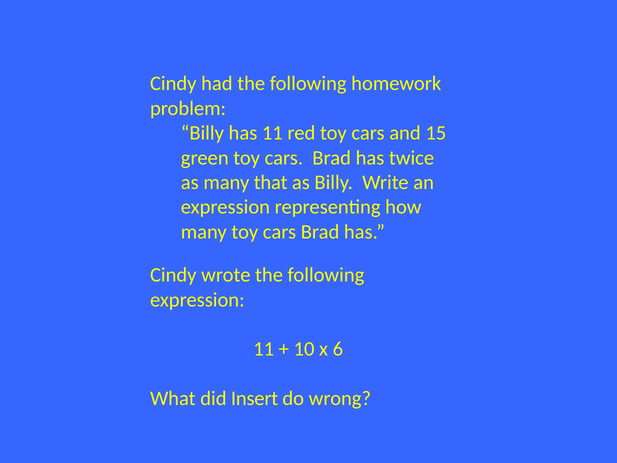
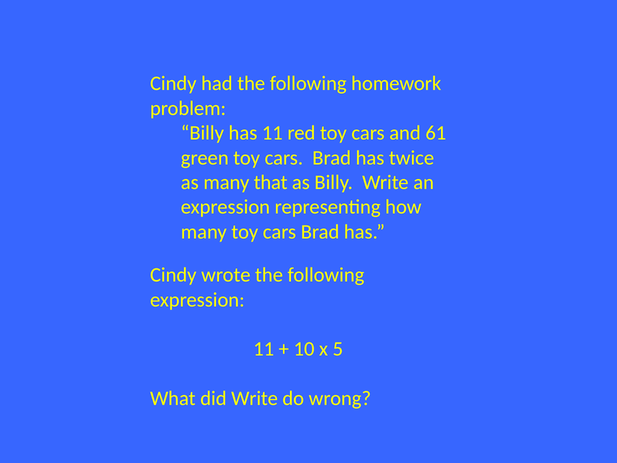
15: 15 -> 61 (436, 133)
6: 6 -> 5 (338, 349)
did Insert: Insert -> Write (255, 398)
